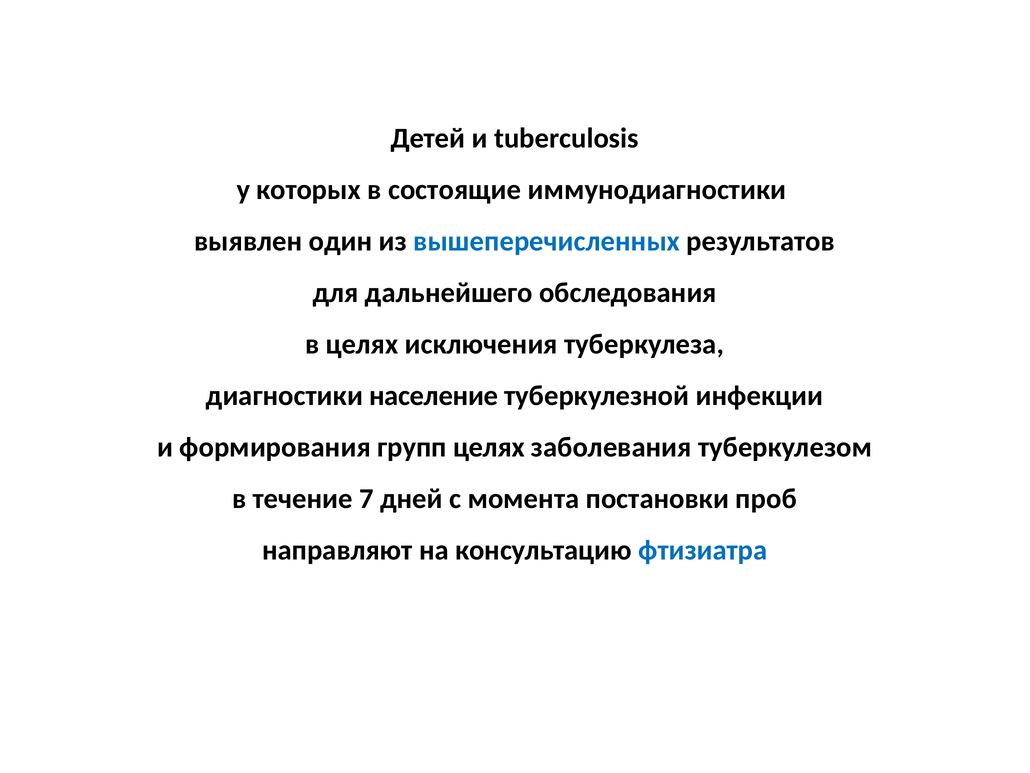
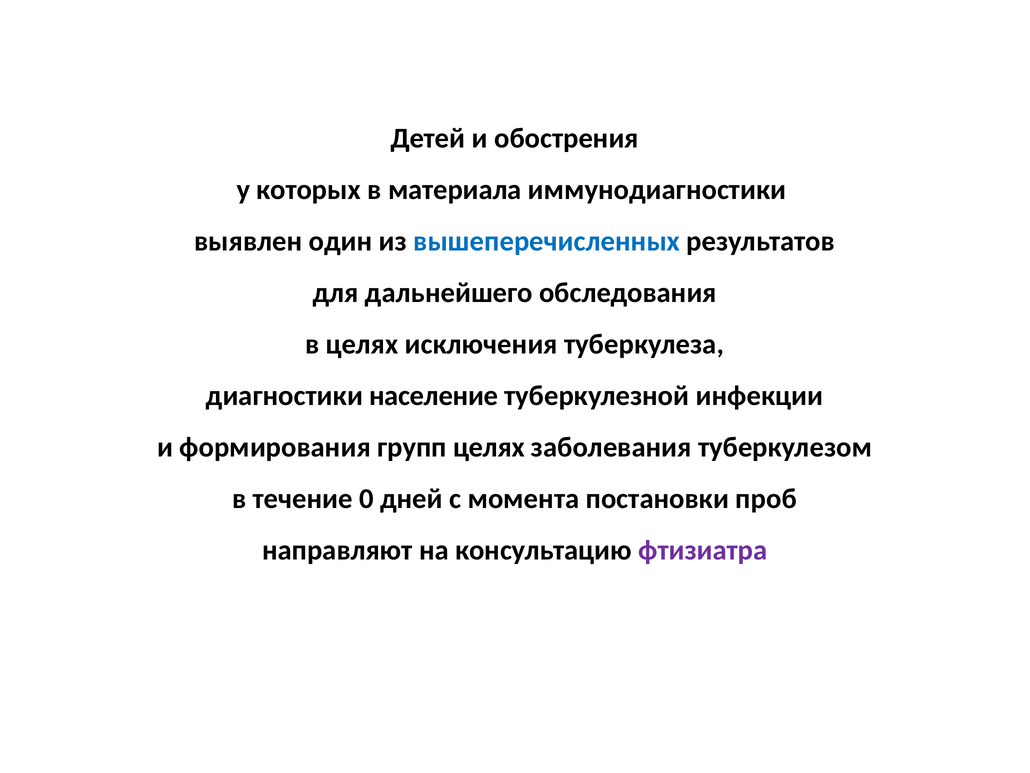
tuberculosis: tuberculosis -> обострения (566, 138)
состоящие: состоящие -> материала (455, 190)
7: 7 -> 0 (366, 499)
фтизиатра colour: blue -> purple (703, 550)
